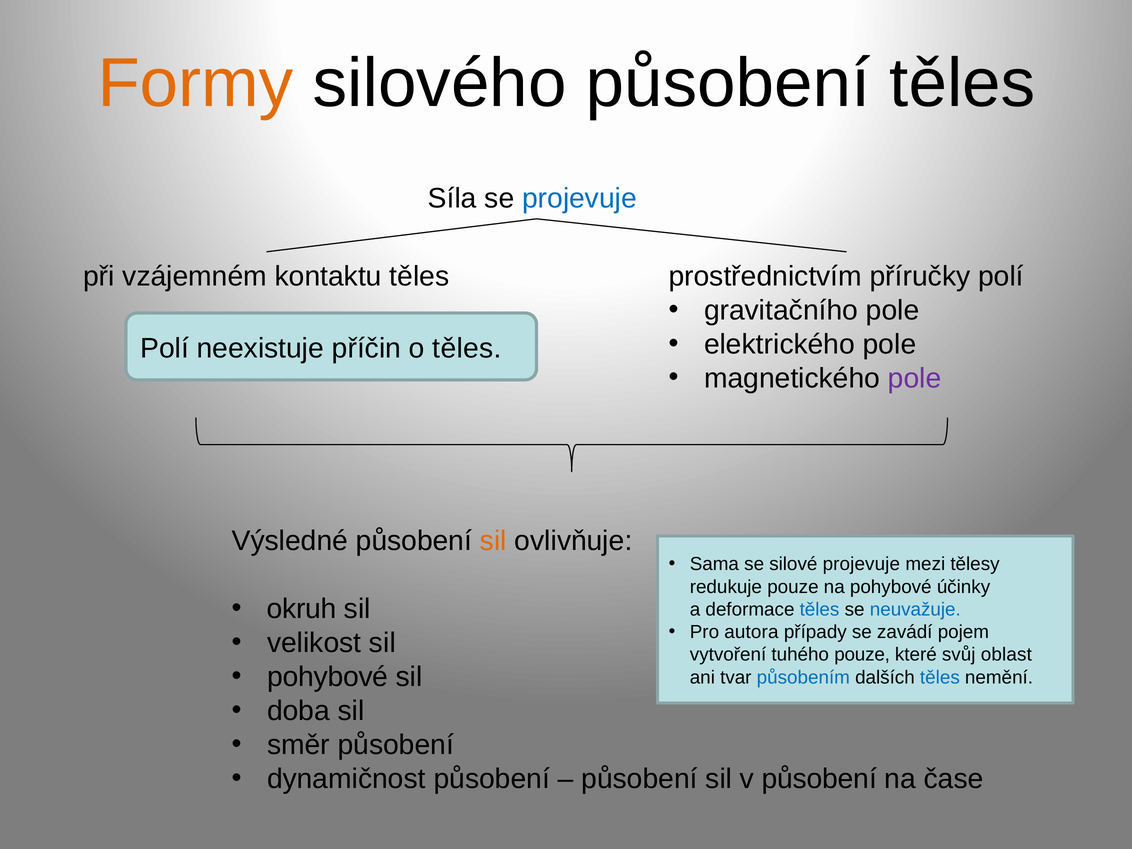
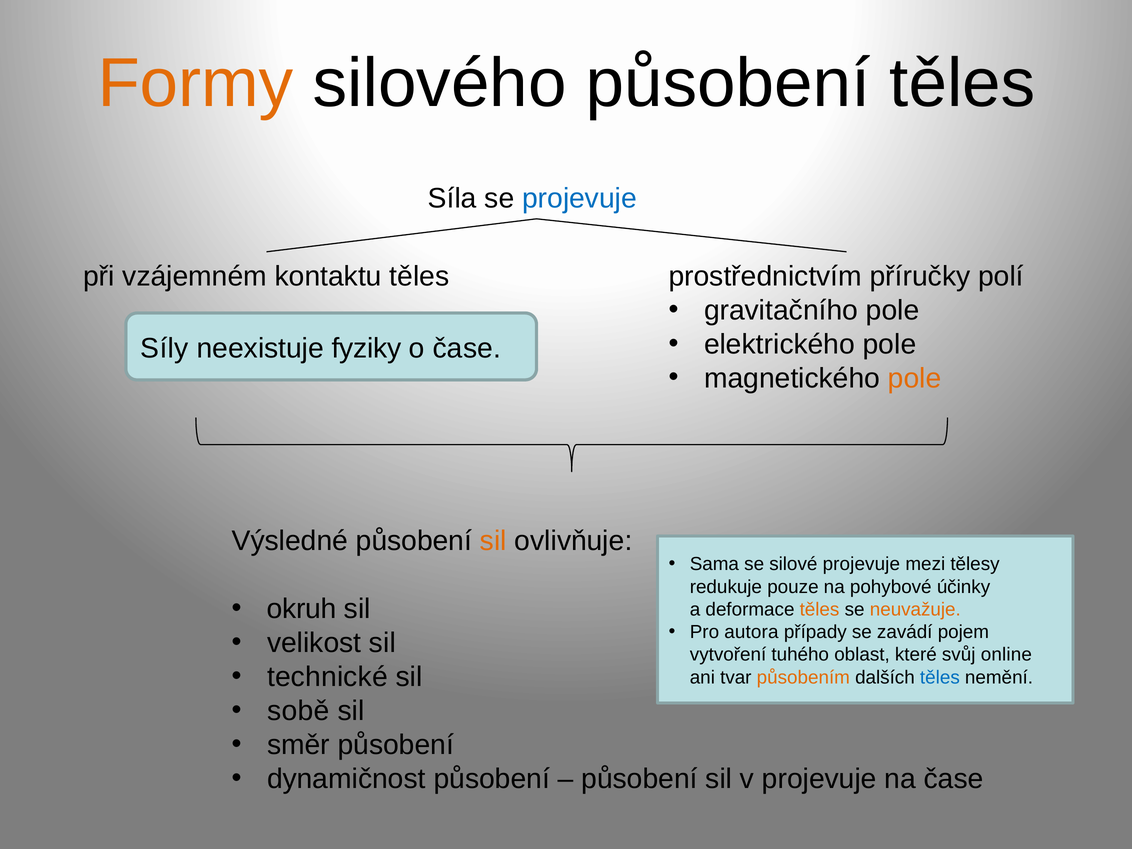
Polí: Polí -> Síly (164, 348)
příčin: příčin -> fyziky (367, 348)
o těles: těles -> čase (467, 348)
pole colour: purple -> orange (915, 378)
těles colour: blue -> orange (820, 609)
neuvažuje colour: blue -> orange (915, 609)
tuhého pouze: pouze -> oblast (862, 655)
oblast: oblast -> online (1006, 655)
pohybové: pohybové -> technické (327, 677)
působením colour: blue -> orange (803, 677)
doba: doba -> sobě (298, 711)
v působení: působení -> projevuje (819, 779)
